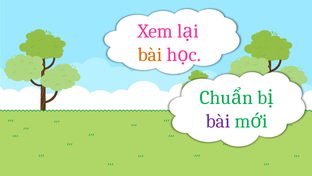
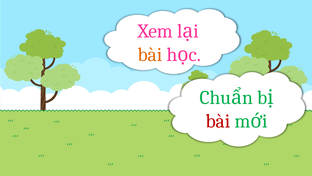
bài colour: purple -> red (218, 121)
